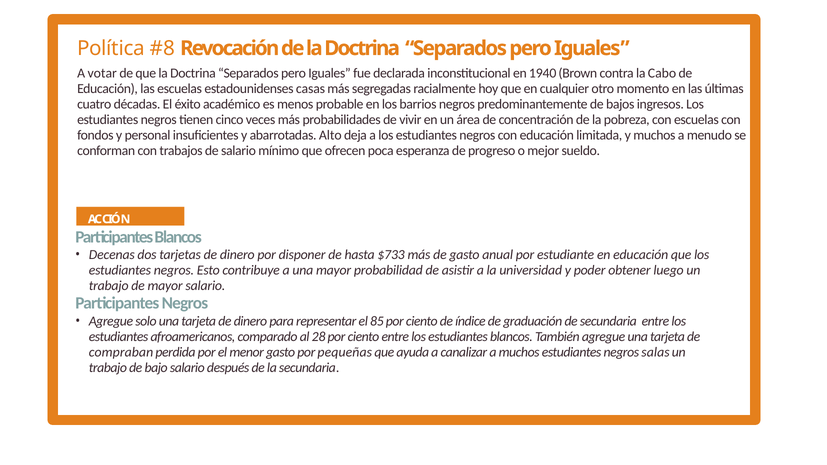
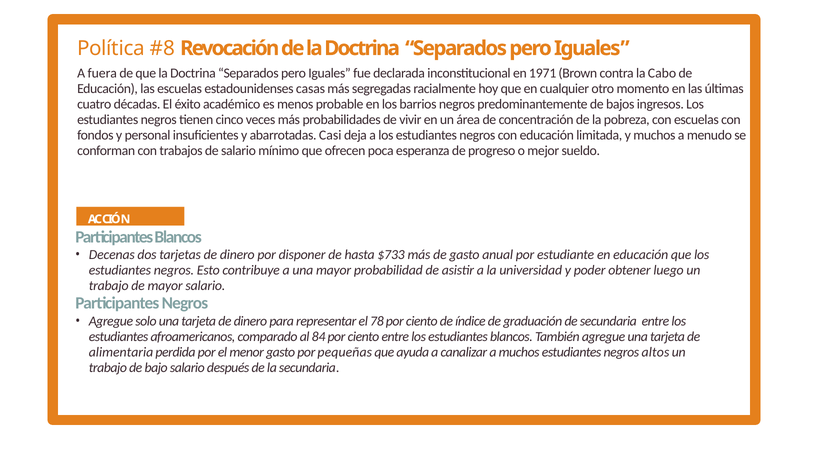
votar: votar -> fuera (102, 73)
1940: 1940 -> 1971 (543, 73)
Alto: Alto -> Casi (330, 135)
85: 85 -> 78 (377, 321)
28: 28 -> 84 (319, 337)
compraban: compraban -> alimentaria (121, 352)
salas: salas -> altos (655, 352)
